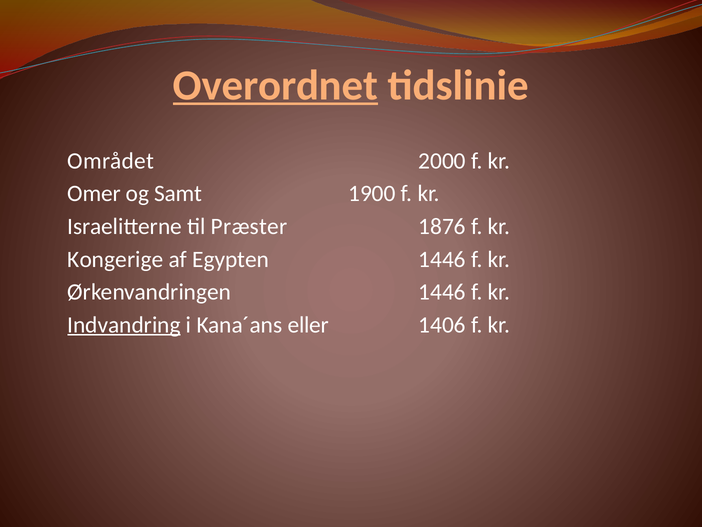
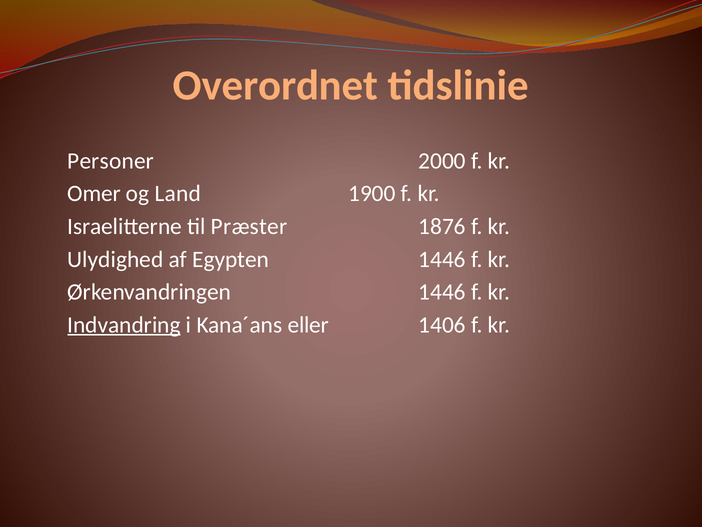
Overordnet underline: present -> none (275, 85)
Området: Området -> Personer (111, 161)
Samt: Samt -> Land (178, 194)
Kongerige: Kongerige -> Ulydighed (115, 259)
